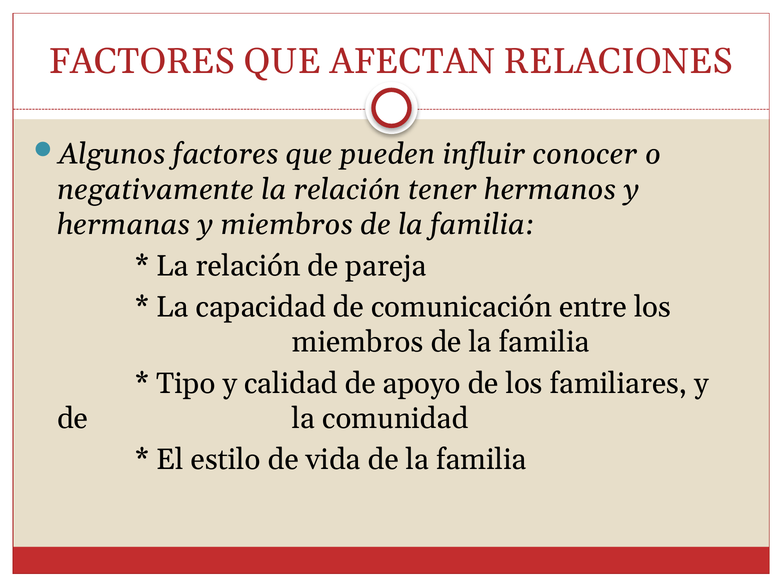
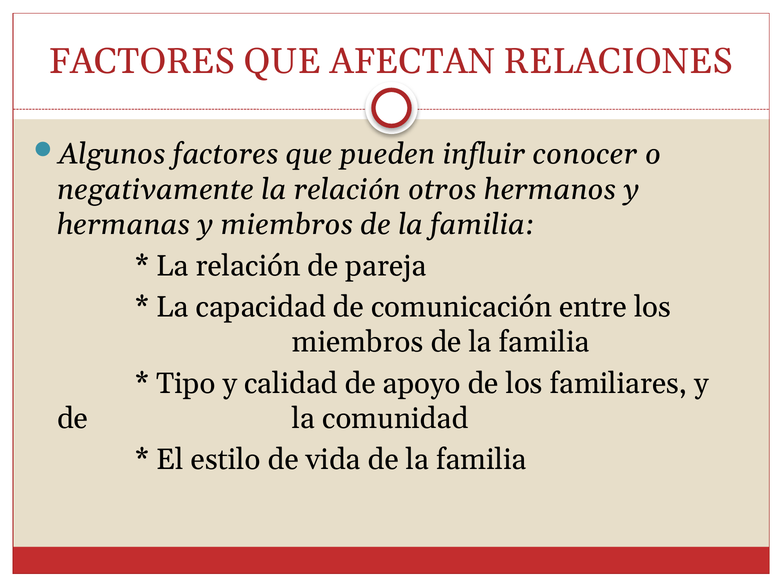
tener: tener -> otros (443, 190)
